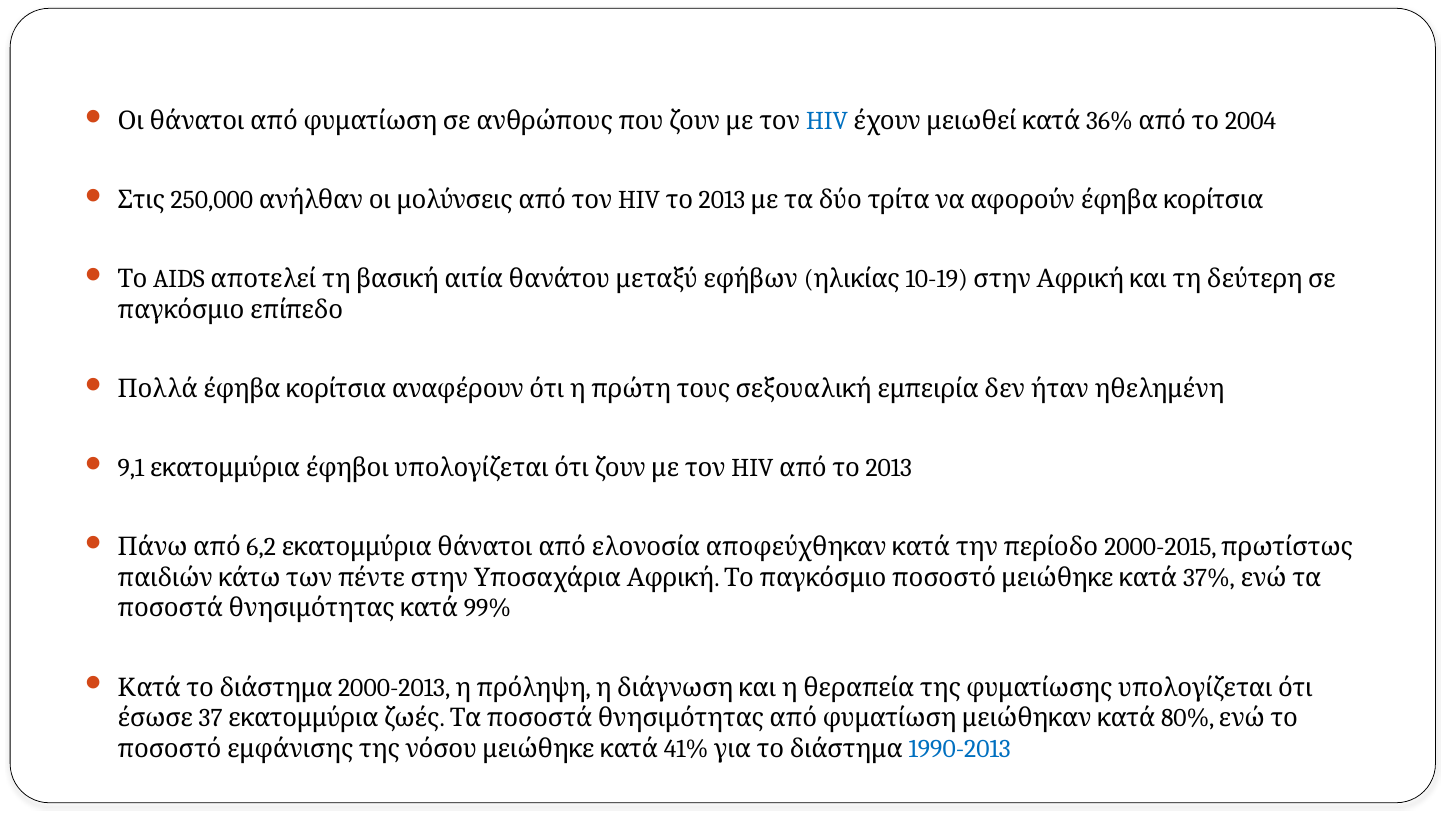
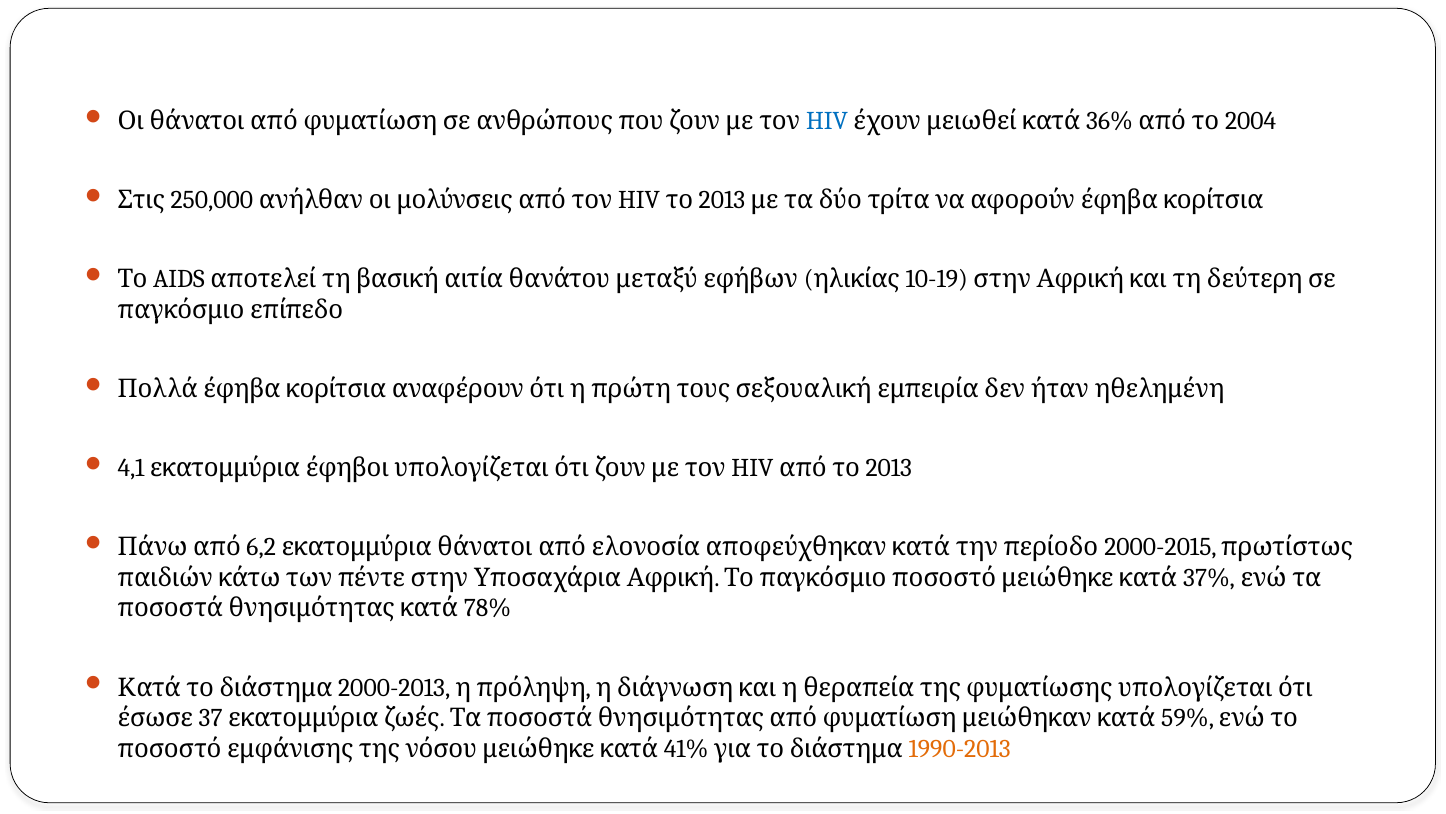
9,1: 9,1 -> 4,1 (131, 468)
99%: 99% -> 78% (488, 608)
80%: 80% -> 59% (1188, 718)
1990-2013 colour: blue -> orange (960, 749)
